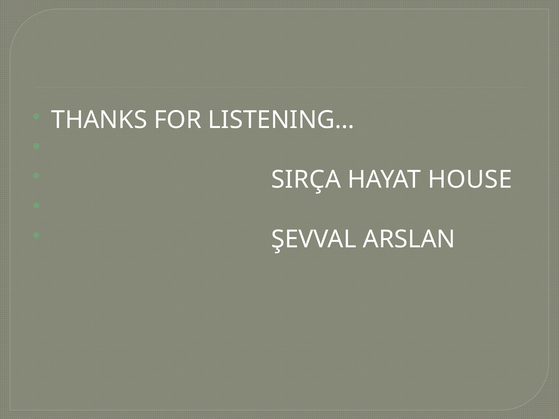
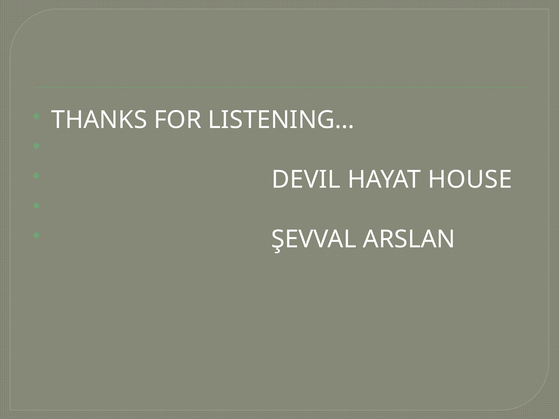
SIRÇA: SIRÇA -> DEVIL (306, 180)
